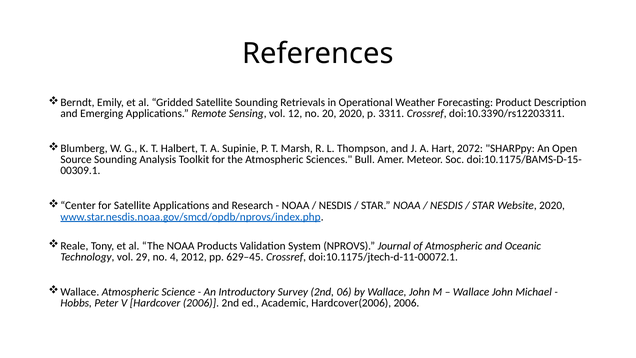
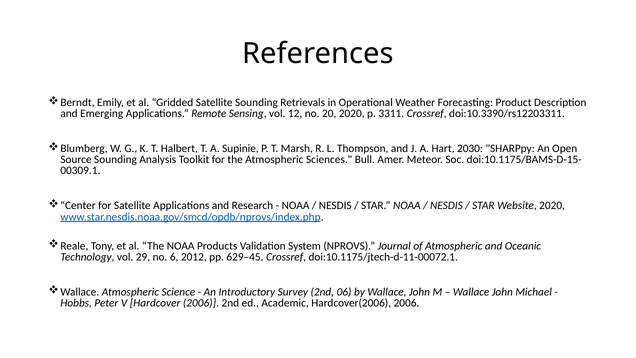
2072: 2072 -> 2030 (470, 149)
4: 4 -> 6 (174, 257)
